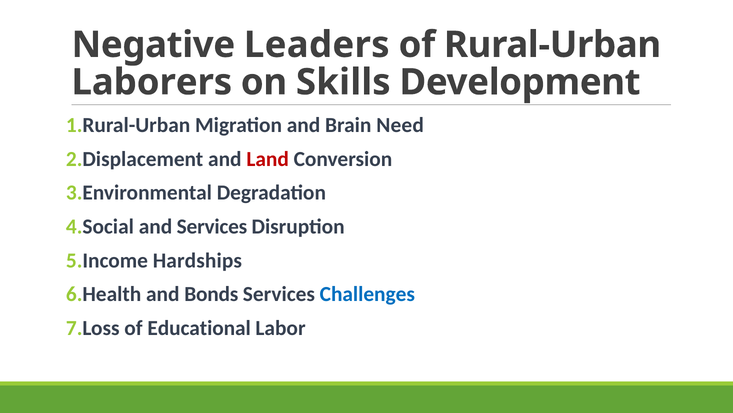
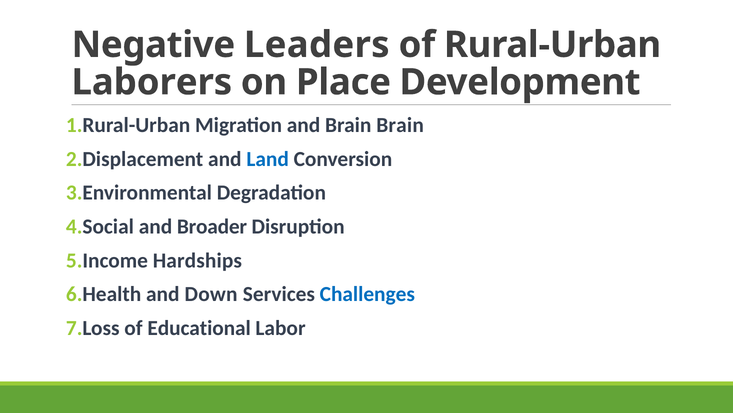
Skills: Skills -> Place (343, 82)
Brain Need: Need -> Brain (400, 125)
Land colour: red -> blue (268, 159)
and Services: Services -> Broader (212, 226)
Bonds: Bonds -> Down (211, 294)
